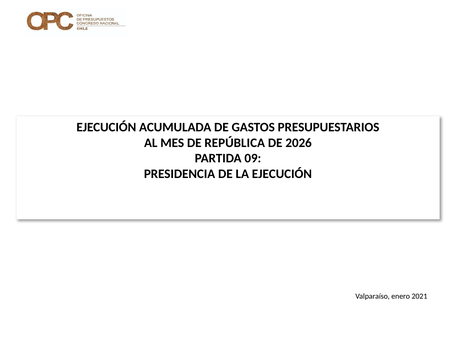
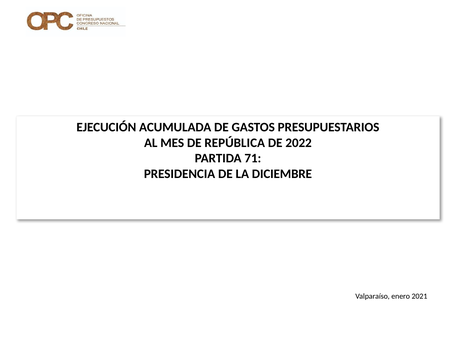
2026: 2026 -> 2022 (299, 143)
09: 09 -> 71 (253, 158)
LA EJECUCIÓN: EJECUCIÓN -> DICIEMBRE (282, 174)
